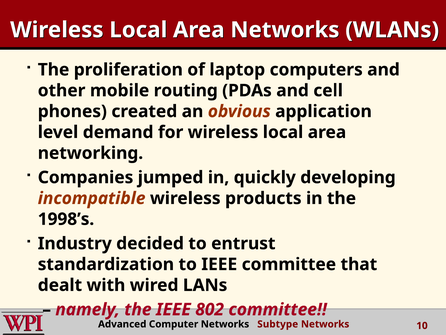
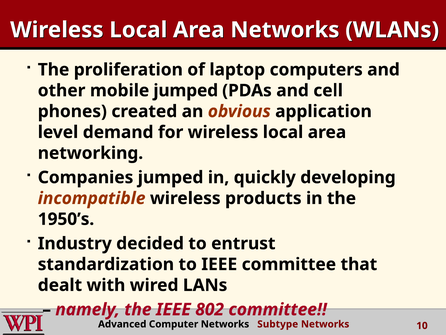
mobile routing: routing -> jumped (186, 90)
1998’s: 1998’s -> 1950’s (66, 219)
